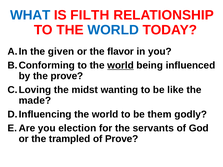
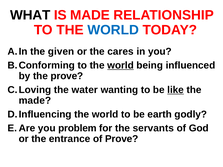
WHAT colour: blue -> black (30, 15)
IS FILTH: FILTH -> MADE (90, 15)
flavor: flavor -> cares (120, 52)
midst: midst -> water (85, 90)
like underline: none -> present (176, 90)
them: them -> earth (160, 114)
election: election -> problem (77, 128)
trampled: trampled -> entrance (70, 139)
